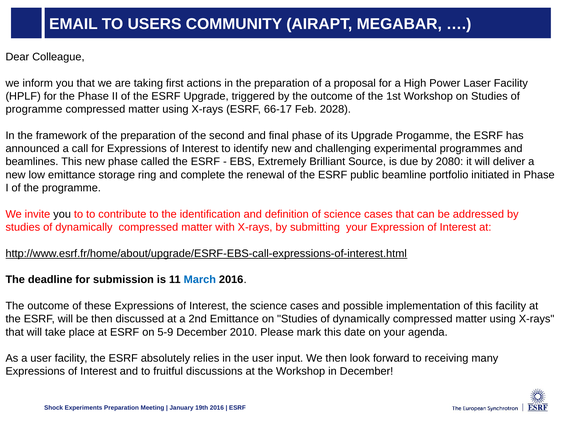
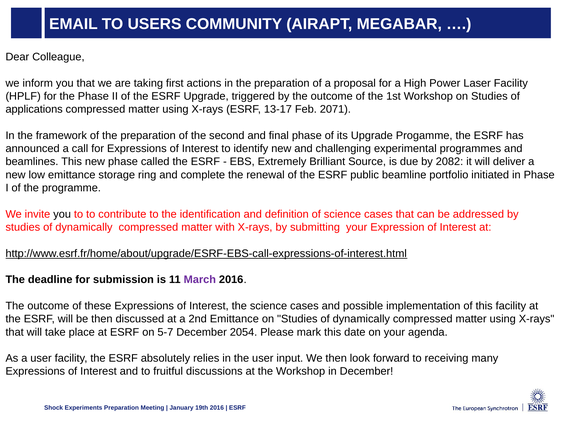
programme: programme -> applications (34, 109)
66-17: 66-17 -> 13-17 (278, 109)
2028: 2028 -> 2071 (335, 109)
2080: 2080 -> 2082 (449, 162)
March colour: blue -> purple (200, 280)
5-9: 5-9 -> 5-7 (165, 332)
2010: 2010 -> 2054 (244, 332)
